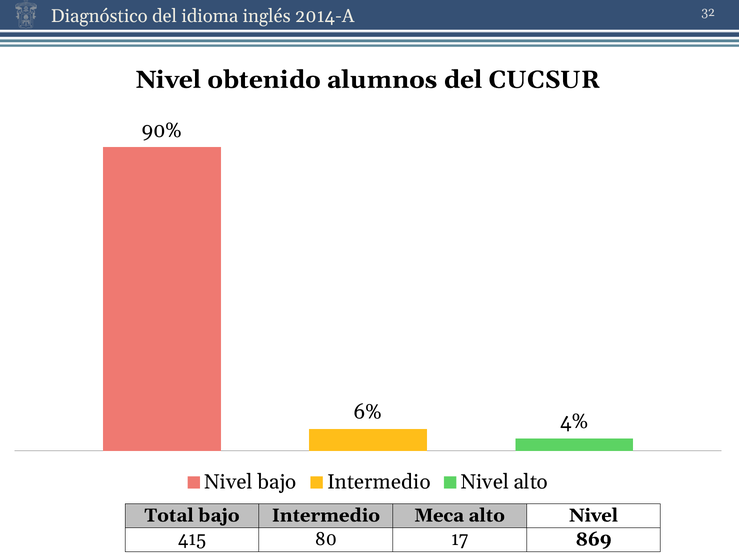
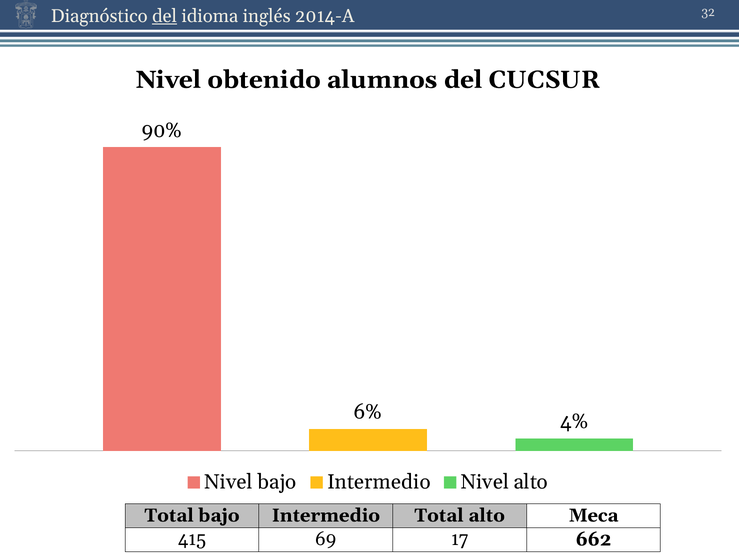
del underline: none -> present (165, 16)
Intermedio Meca: Meca -> Total (439, 516)
alto Nivel: Nivel -> Meca (594, 516)
80: 80 -> 69 (326, 540)
869: 869 -> 662 (594, 540)
